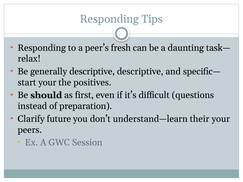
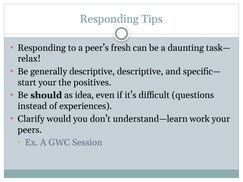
first: first -> idea (84, 95)
preparation: preparation -> experiences (86, 106)
future: future -> would (59, 119)
their: their -> work (200, 119)
